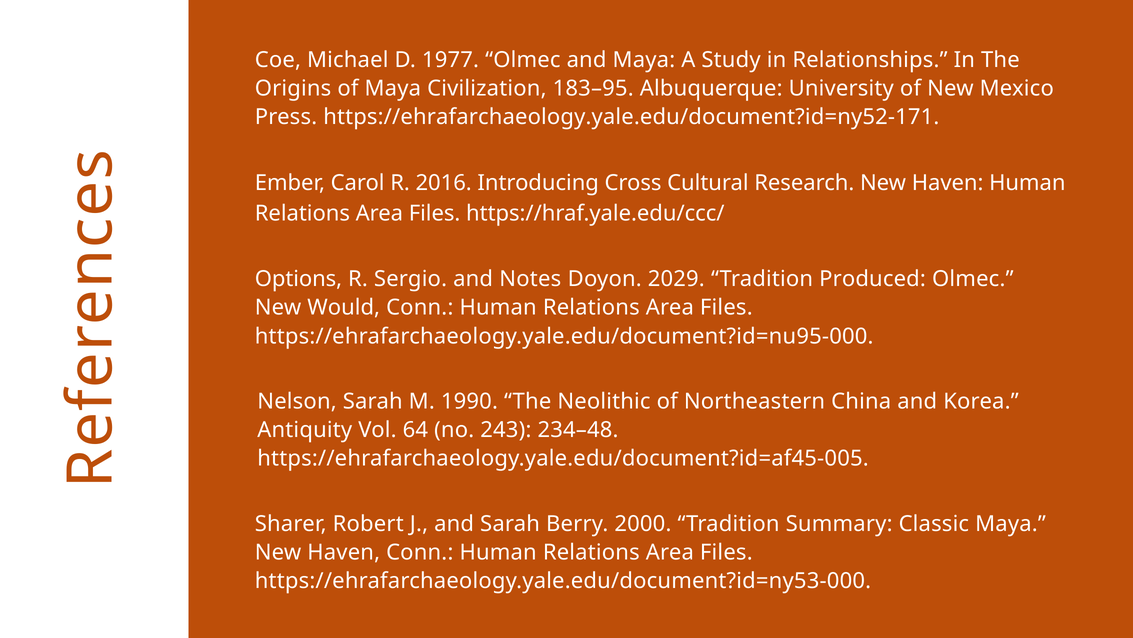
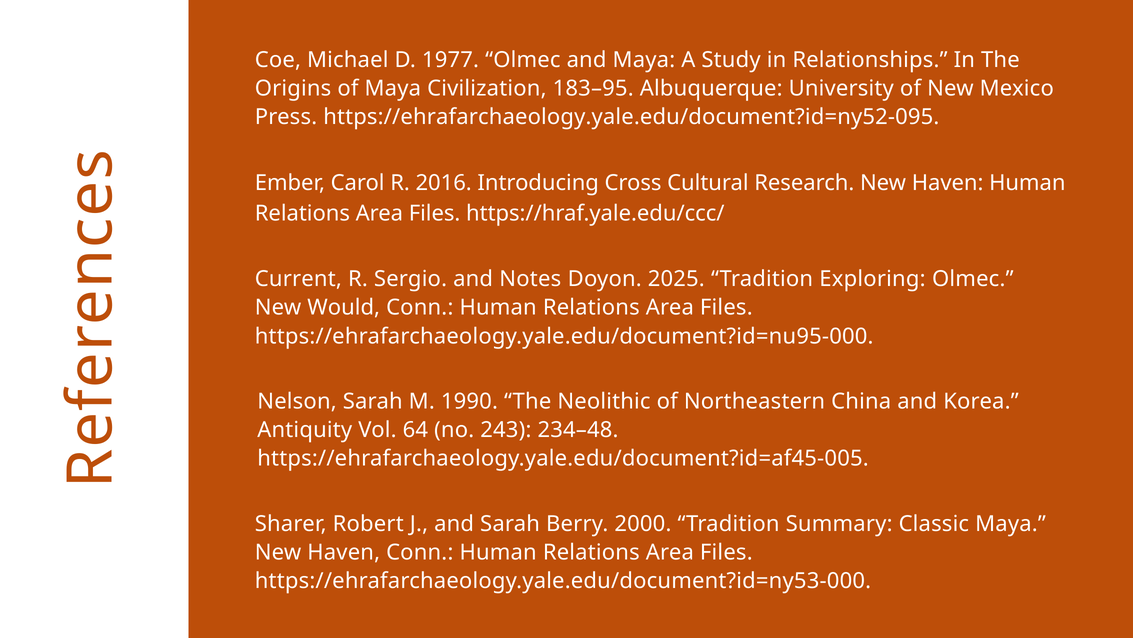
https://ehrafarchaeology.yale.edu/document?id=ny52-171: https://ehrafarchaeology.yale.edu/document?id=ny52-171 -> https://ehrafarchaeology.yale.edu/document?id=ny52-095 (631, 117)
Options: Options -> Current (298, 279)
2029: 2029 -> 2025 (676, 279)
Produced: Produced -> Exploring (872, 279)
